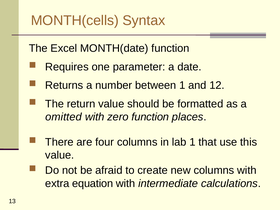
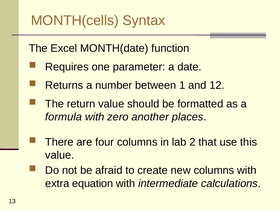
omitted: omitted -> formula (64, 117)
zero function: function -> another (150, 117)
lab 1: 1 -> 2 (192, 142)
